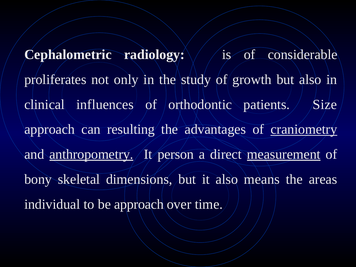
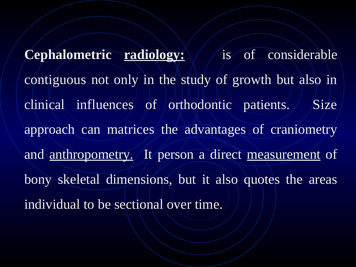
radiology underline: none -> present (154, 55)
proliferates: proliferates -> contiguous (55, 80)
resulting: resulting -> matrices (131, 129)
craniometry underline: present -> none (304, 129)
means: means -> quotes (262, 179)
be approach: approach -> sectional (139, 204)
